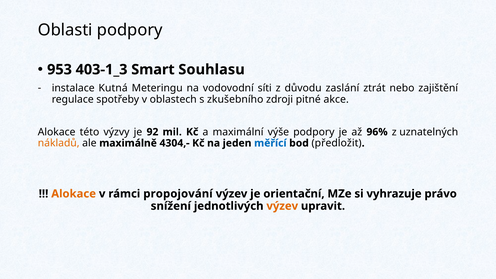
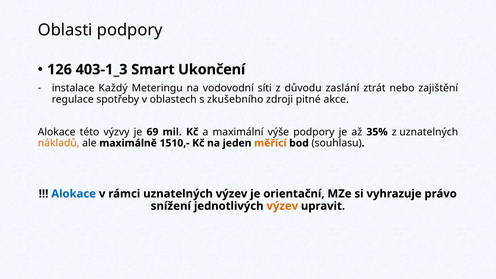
953: 953 -> 126 (60, 70)
Souhlasu: Souhlasu -> Ukončení (212, 70)
Kutná: Kutná -> Každý (113, 88)
92: 92 -> 69 (152, 132)
96%: 96% -> 35% (377, 132)
4304,-: 4304,- -> 1510,- (175, 143)
měřící colour: blue -> orange (270, 143)
předložit: předložit -> souhlasu (337, 143)
Alokace colour: orange -> blue (74, 194)
rámci propojování: propojování -> uznatelných (178, 194)
